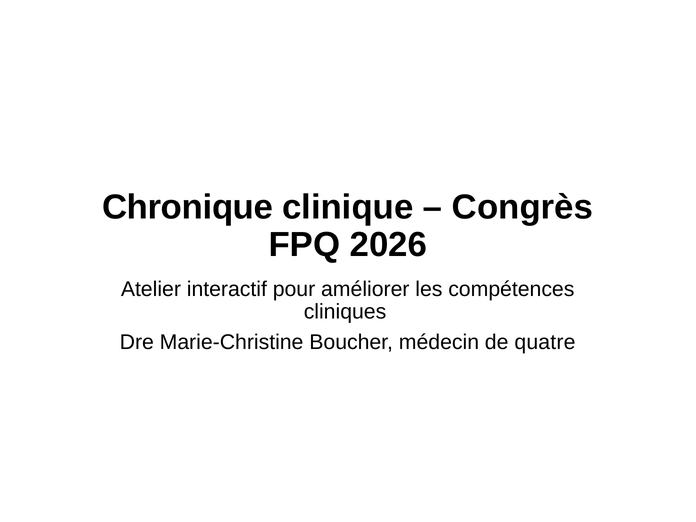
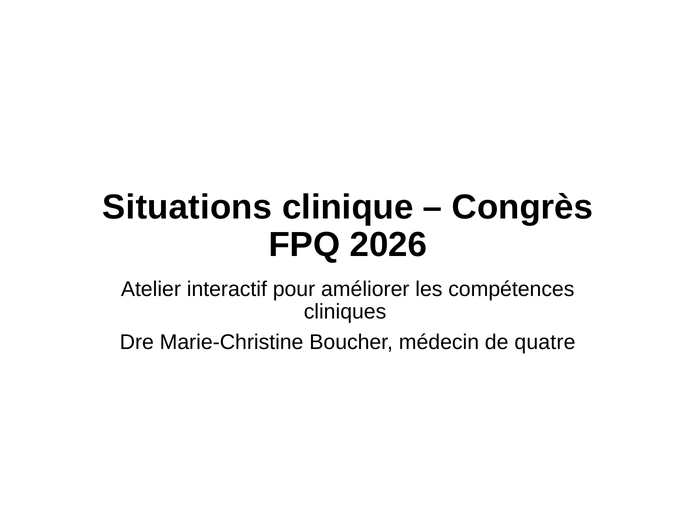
Chronique: Chronique -> Situations (187, 207)
